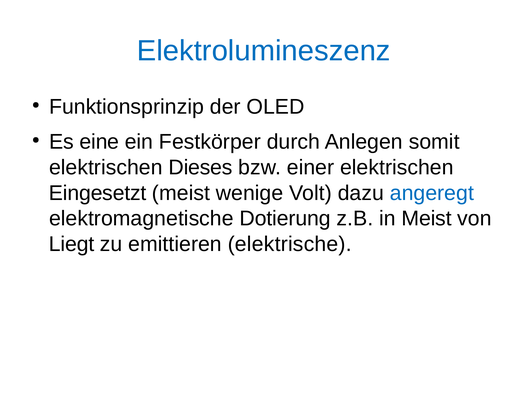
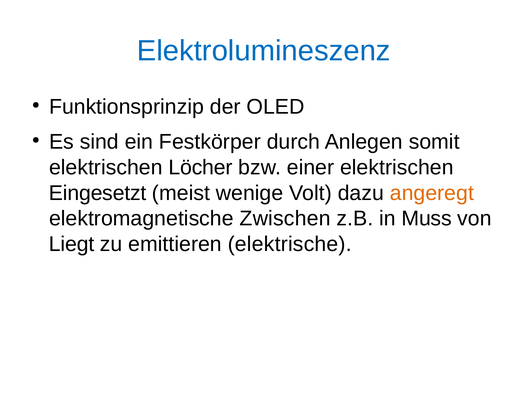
eine: eine -> sind (99, 142)
Dieses: Dieses -> Löcher (201, 167)
angeregt colour: blue -> orange (432, 193)
Dotierung: Dotierung -> Zwischen (285, 219)
in Meist: Meist -> Muss (427, 219)
